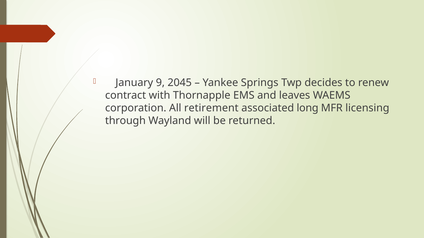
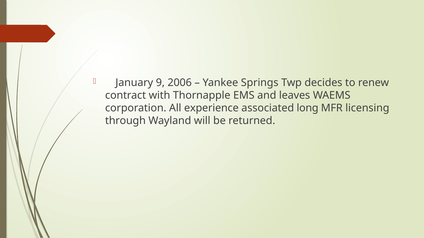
2045: 2045 -> 2006 (180, 83)
retirement: retirement -> experience (211, 108)
